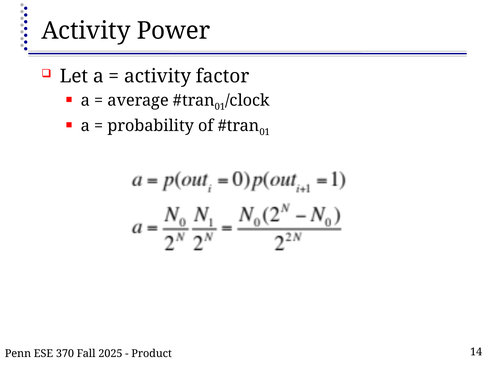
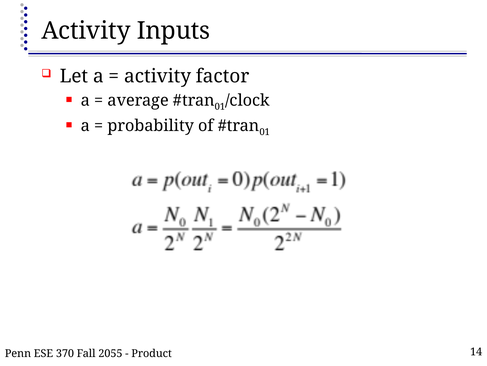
Power: Power -> Inputs (174, 31)
2025: 2025 -> 2055 (110, 353)
